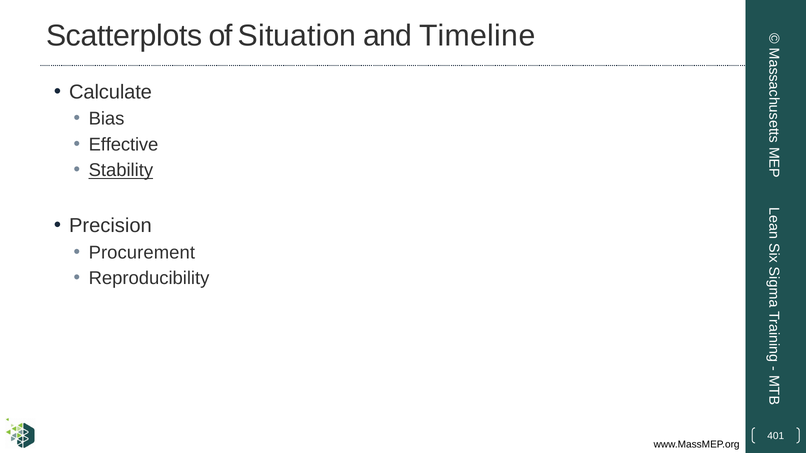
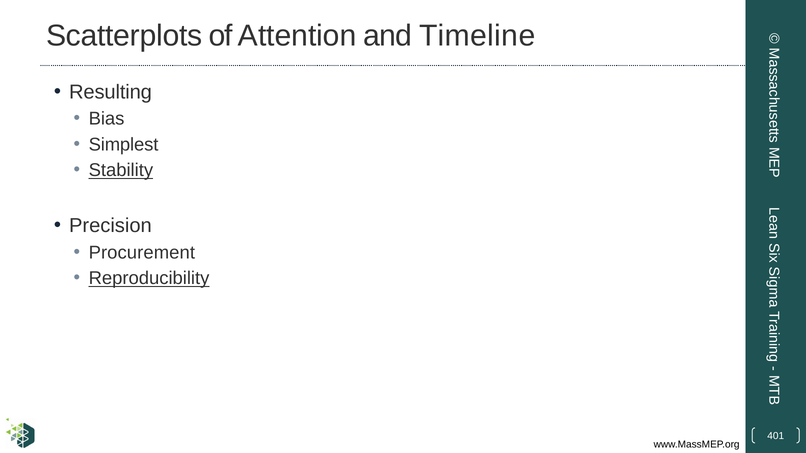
Situation: Situation -> Attention (297, 36)
Calculate: Calculate -> Resulting (110, 92)
Effective: Effective -> Simplest (124, 145)
Reproducibility underline: none -> present (149, 279)
